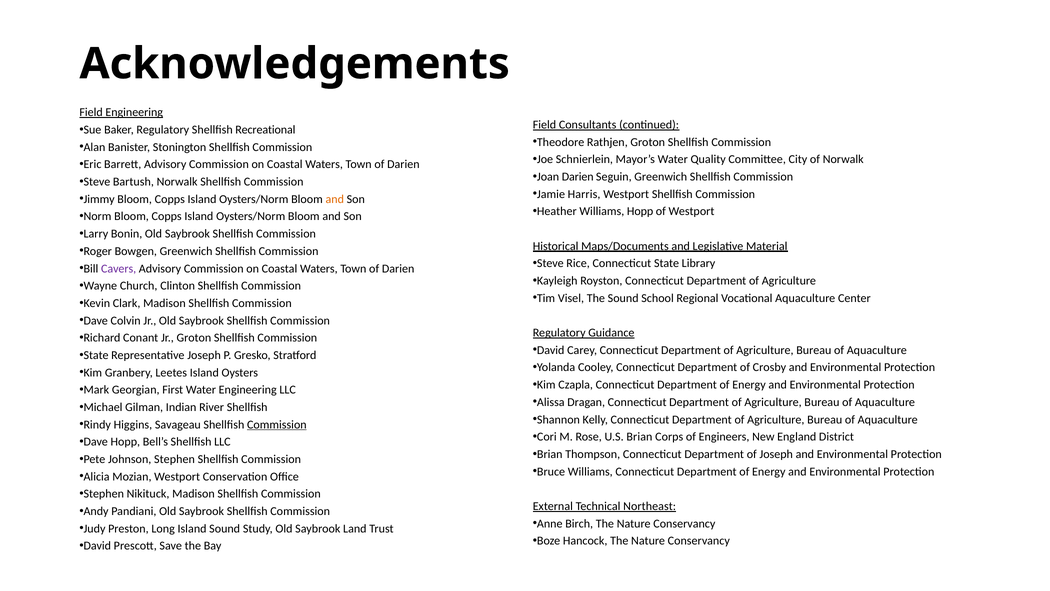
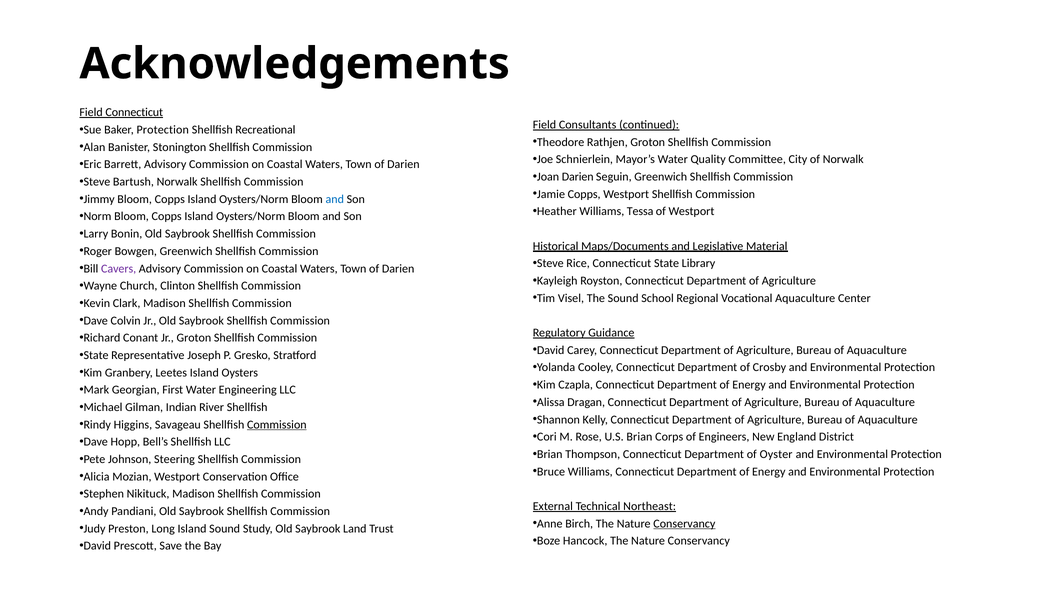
Field Engineering: Engineering -> Connecticut (134, 112)
Baker Regulatory: Regulatory -> Protection (163, 130)
Jamie Harris: Harris -> Copps (584, 194)
and colour: orange -> blue (335, 199)
Williams Hopp: Hopp -> Tessa (640, 211)
of Joseph: Joseph -> Oyster (776, 454)
Johnson Stephen: Stephen -> Steering (174, 459)
Conservancy underline: none -> present (684, 523)
